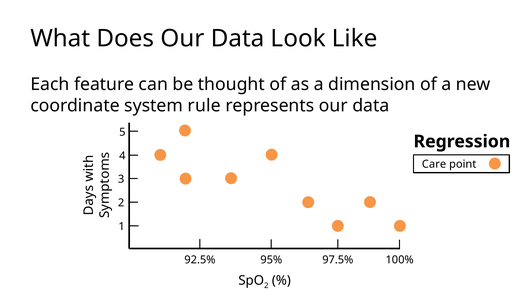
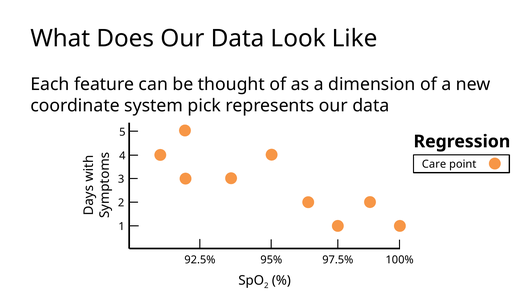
rule: rule -> pick (204, 105)
